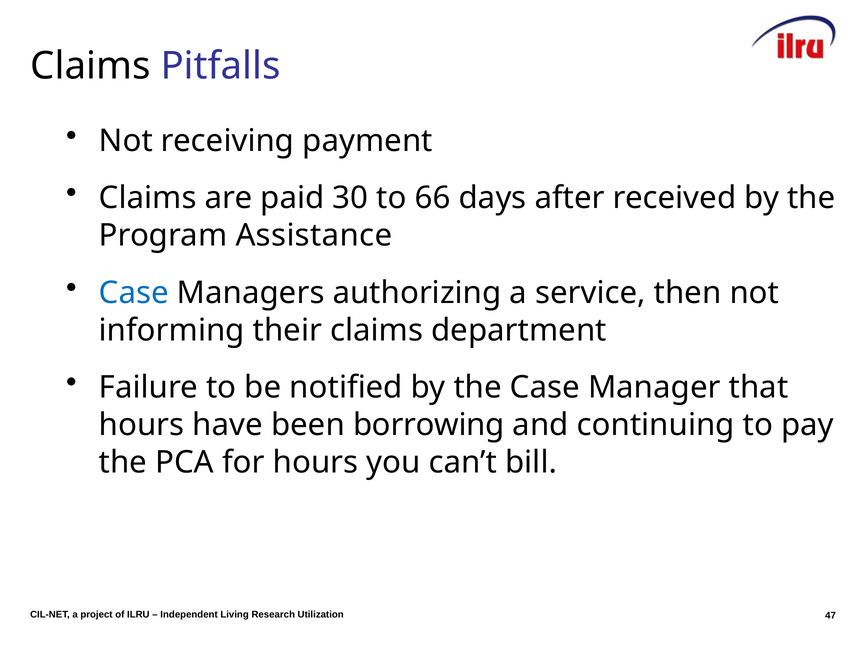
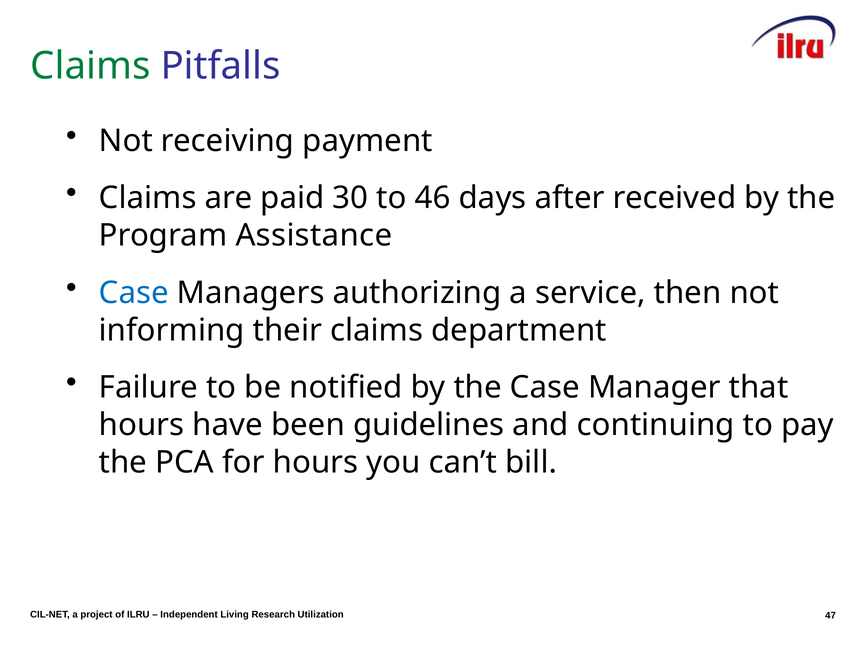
Claims colour: black -> green (90, 66)
66: 66 -> 46 (433, 198)
borrowing: borrowing -> guidelines (429, 425)
